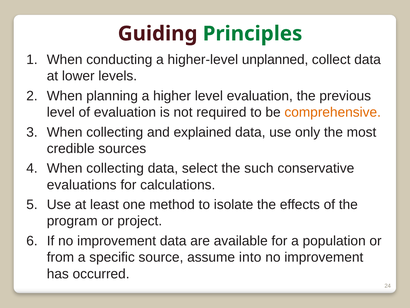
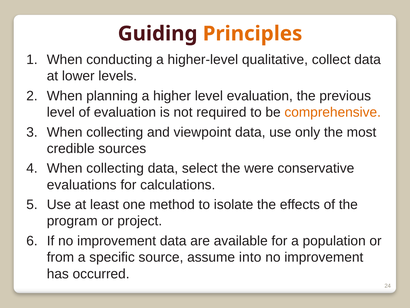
Principles colour: green -> orange (253, 34)
unplanned: unplanned -> qualitative (275, 59)
explained: explained -> viewpoint (202, 132)
such: such -> were (259, 168)
